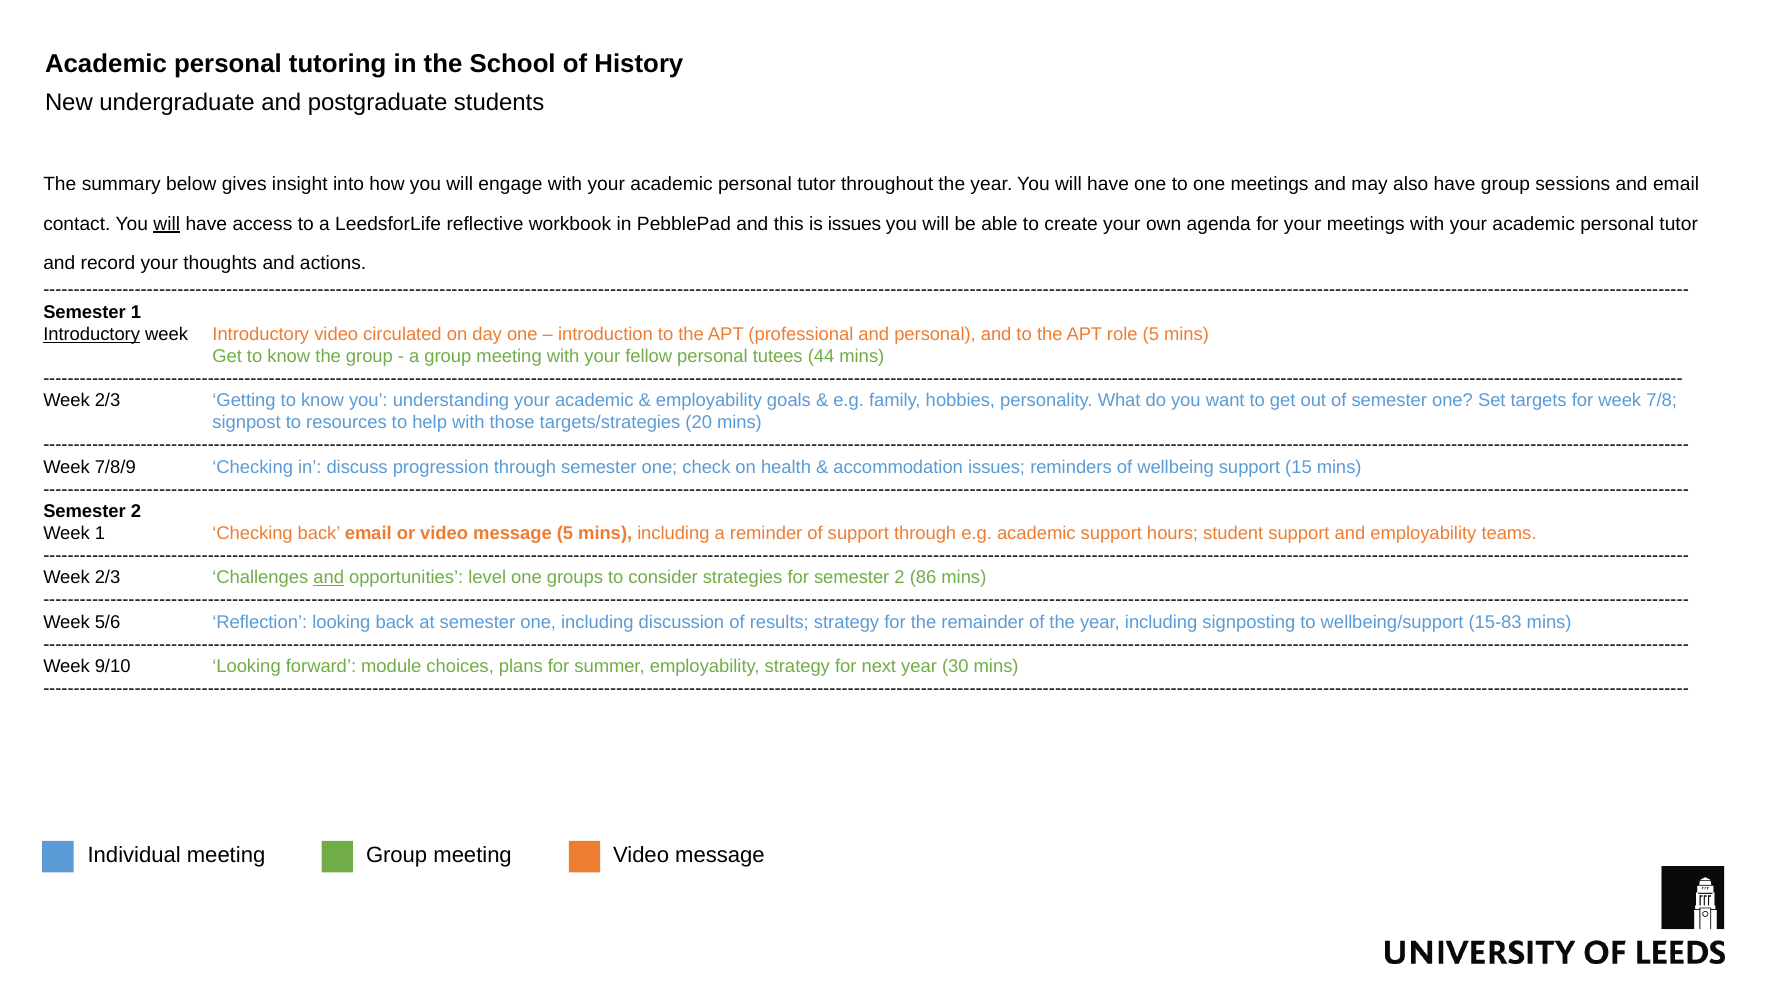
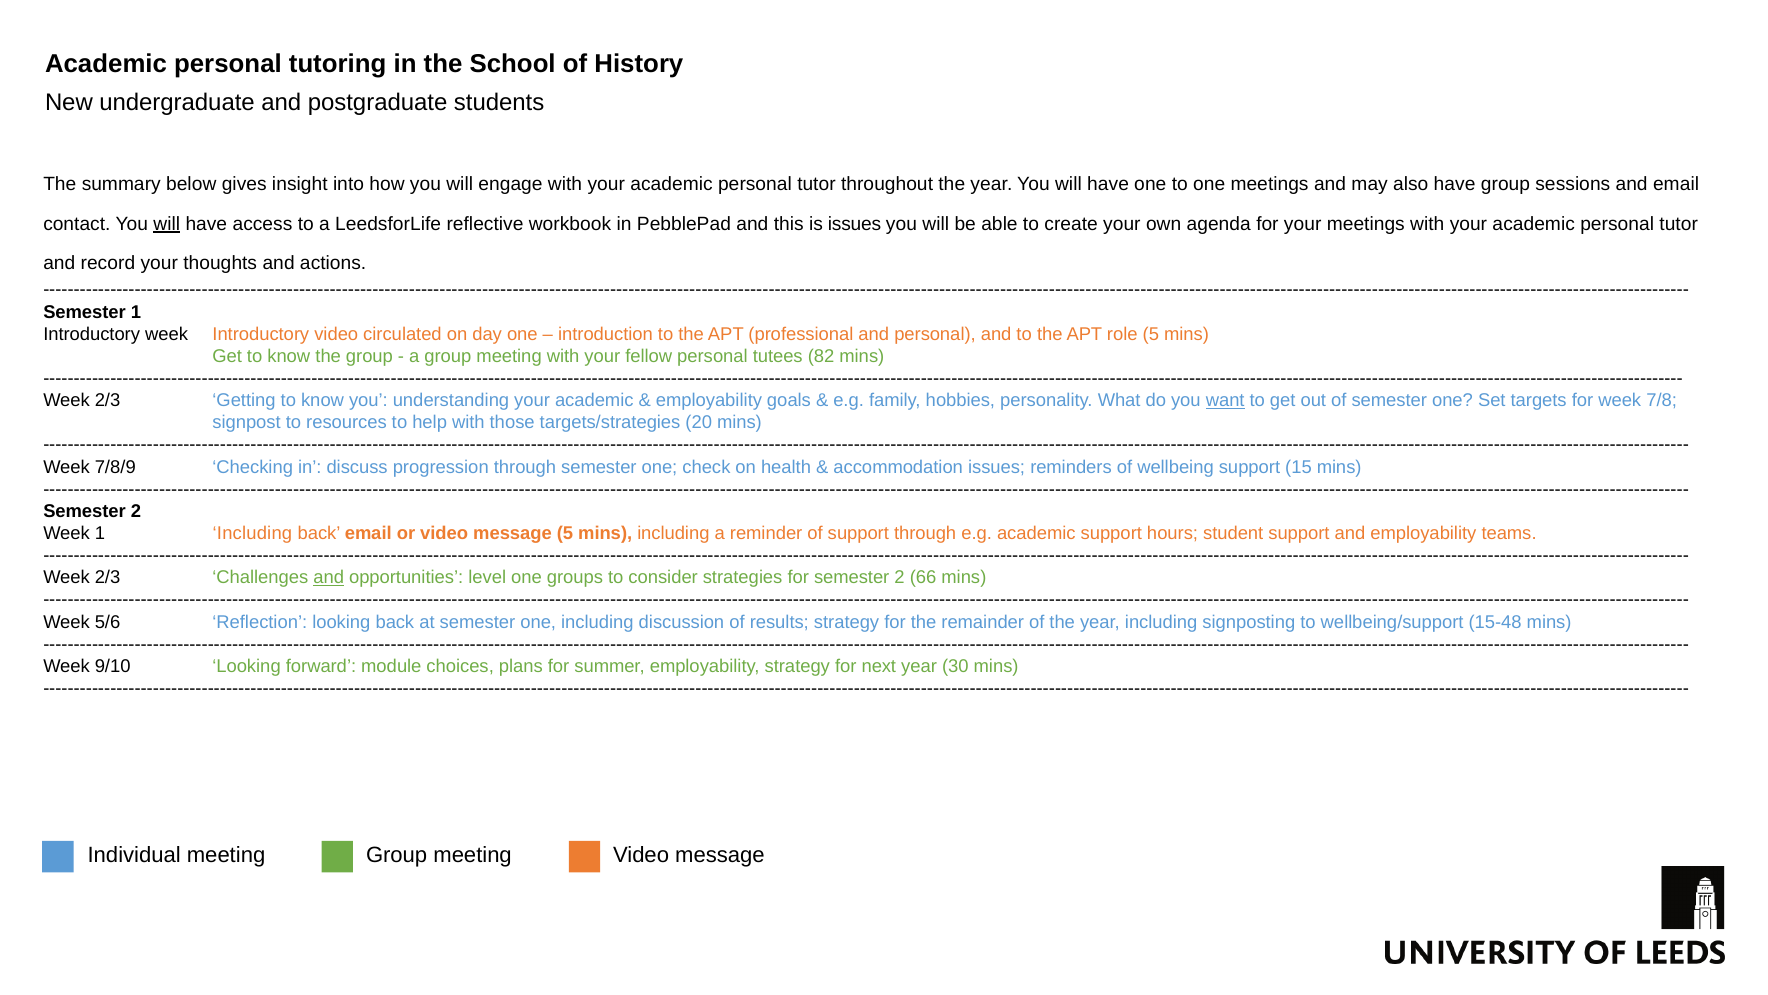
Introductory underline: present -> none (92, 334)
44: 44 -> 82 (821, 356)
want underline: none -> present (1225, 400)
1 Checking: Checking -> Including (252, 533)
86: 86 -> 66 (923, 577)
15-83: 15-83 -> 15-48 (1495, 622)
